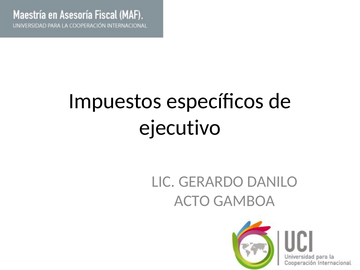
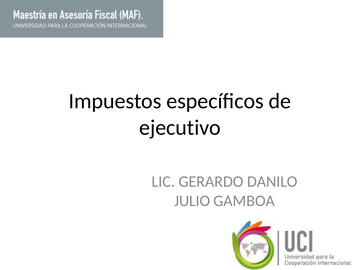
ACTO: ACTO -> JULIO (192, 201)
